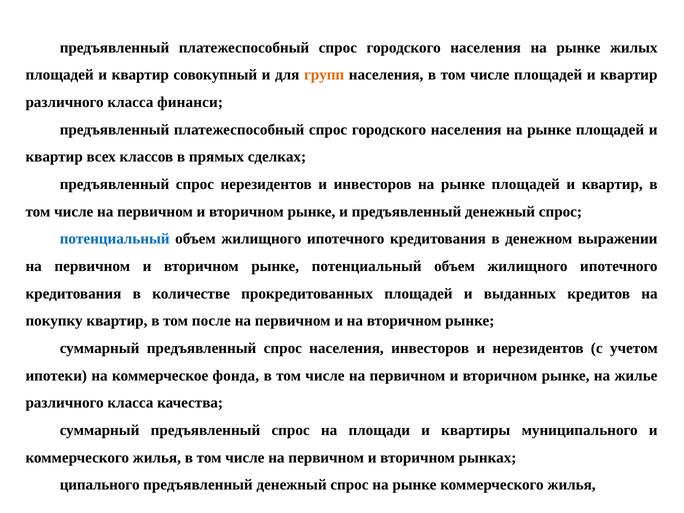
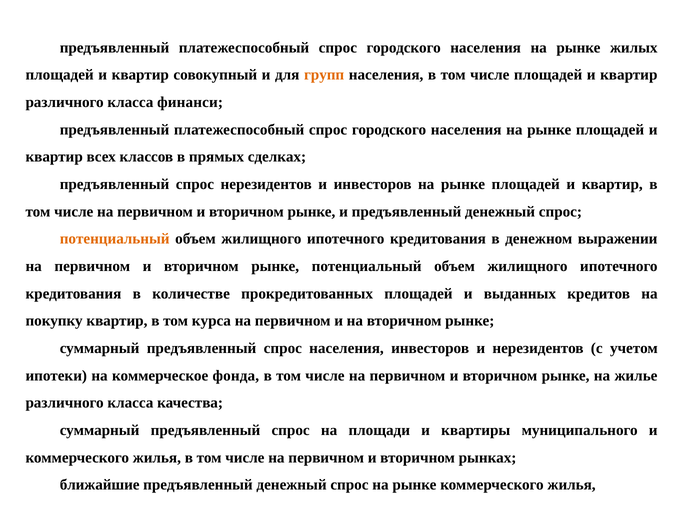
потенциальный colour: blue -> orange (115, 239)
после: после -> курса (211, 321)
ципального: ципального -> ближайшие (100, 485)
